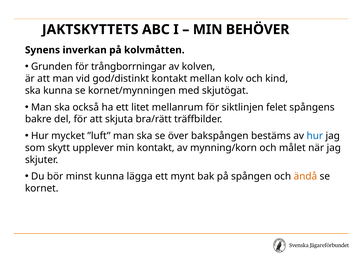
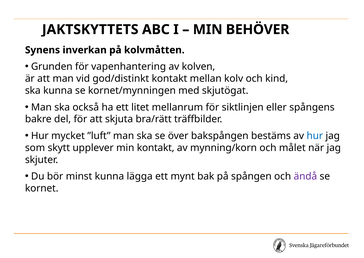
trångborrningar: trångborrningar -> vapenhantering (129, 67)
felet: felet -> eller (276, 107)
ändå colour: orange -> purple (305, 176)
